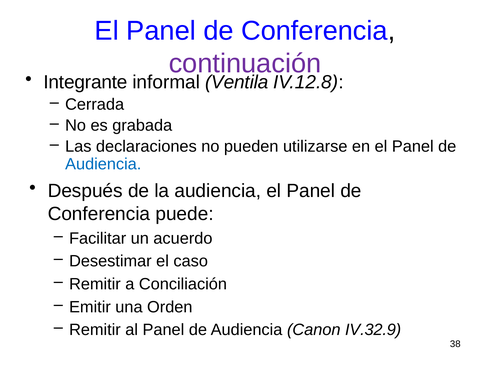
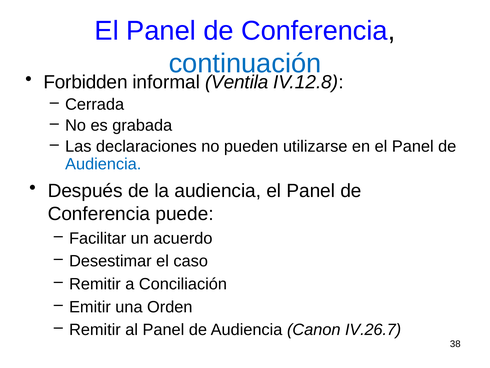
continuación colour: purple -> blue (245, 64)
Integrante: Integrante -> Forbidden (86, 82)
IV.32.9: IV.32.9 -> IV.26.7 (373, 329)
